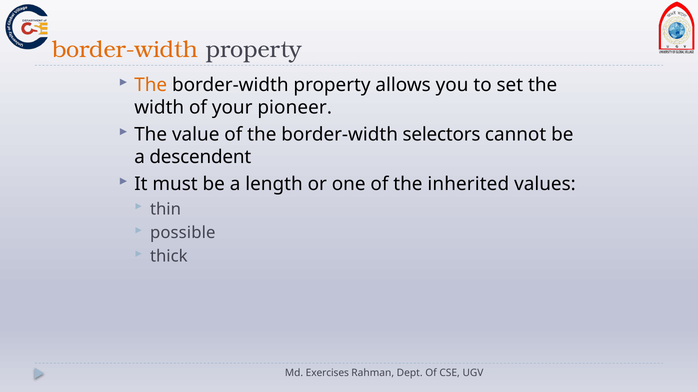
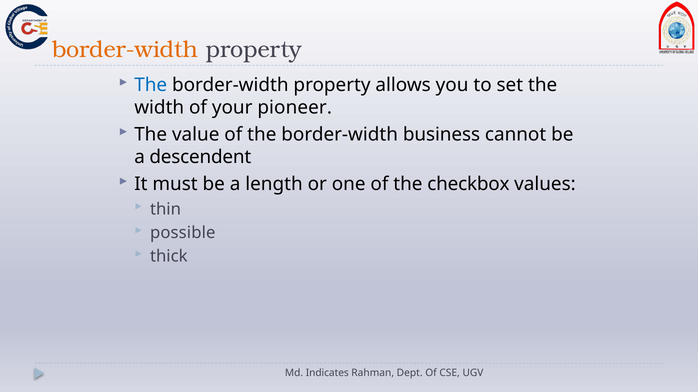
The colour: orange -> blue (151, 85)
selectors: selectors -> business (441, 135)
inherited: inherited -> checkbox (468, 185)
Exercises: Exercises -> Indicates (327, 373)
